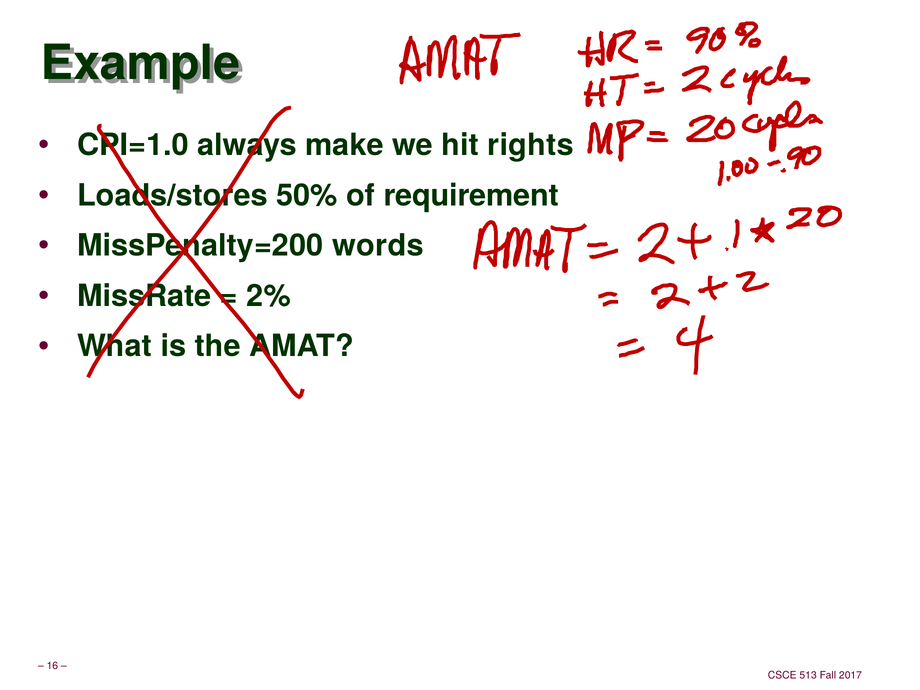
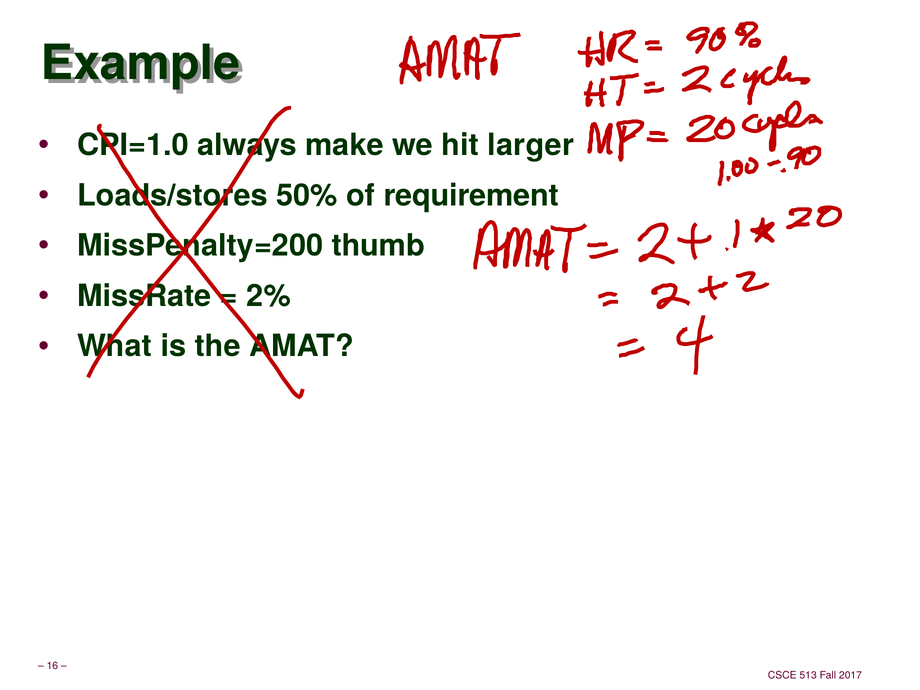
rights: rights -> larger (531, 145)
words: words -> thumb (378, 246)
